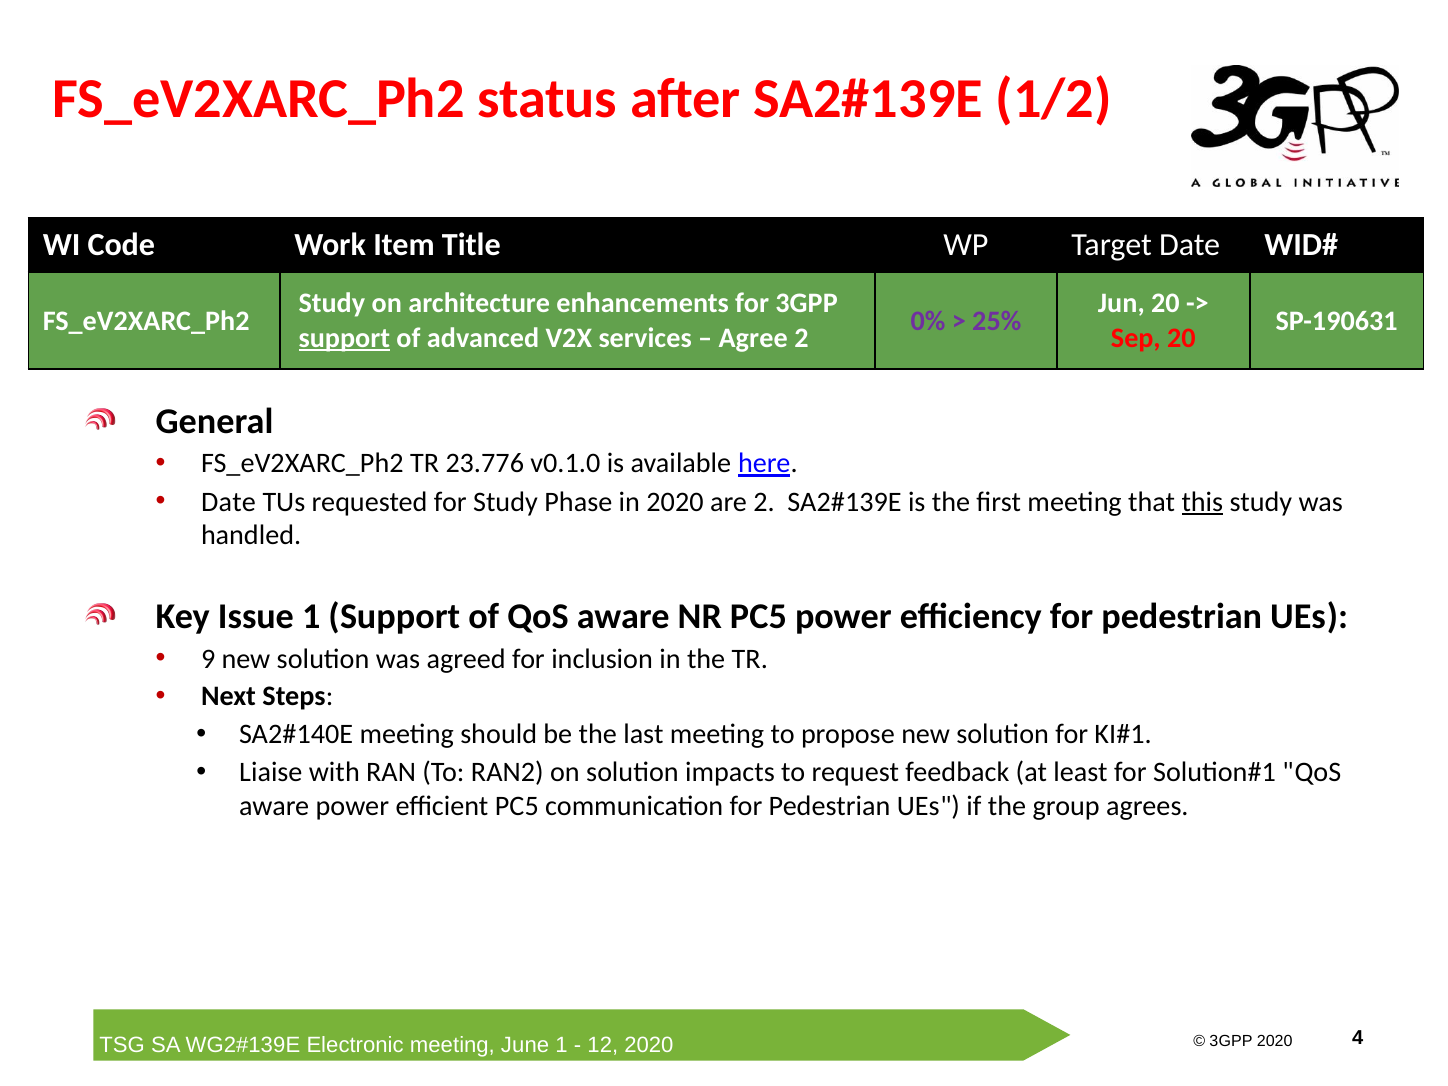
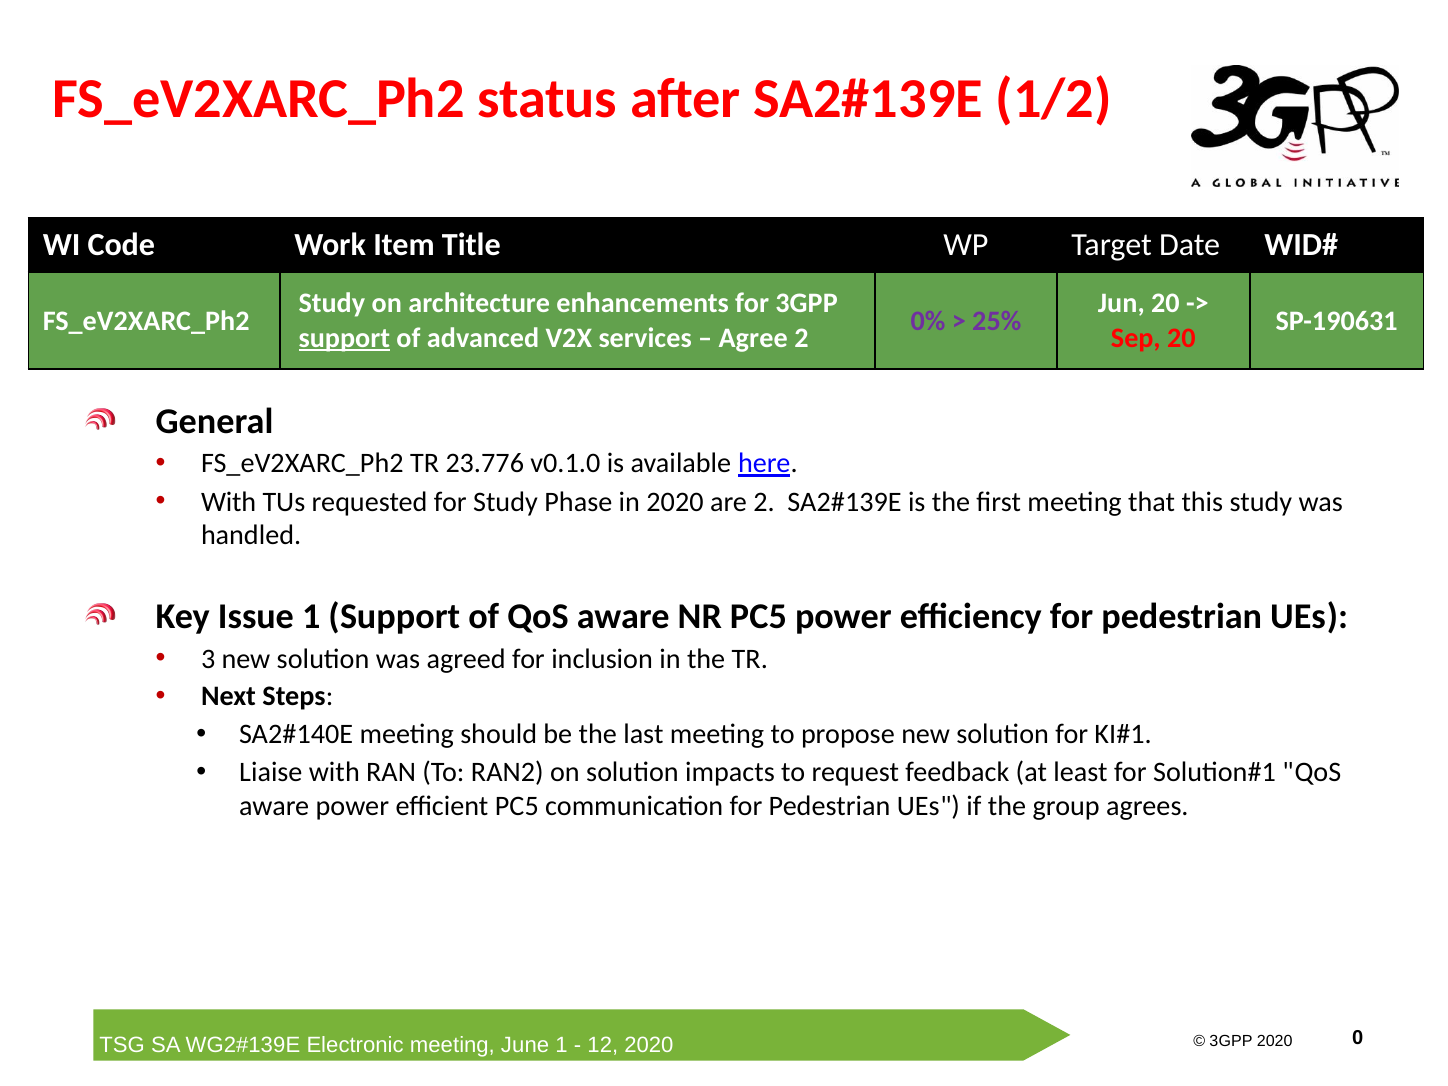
Date: Date -> With (229, 502)
this underline: present -> none (1202, 502)
9: 9 -> 3 (208, 659)
4: 4 -> 0 (1358, 1038)
